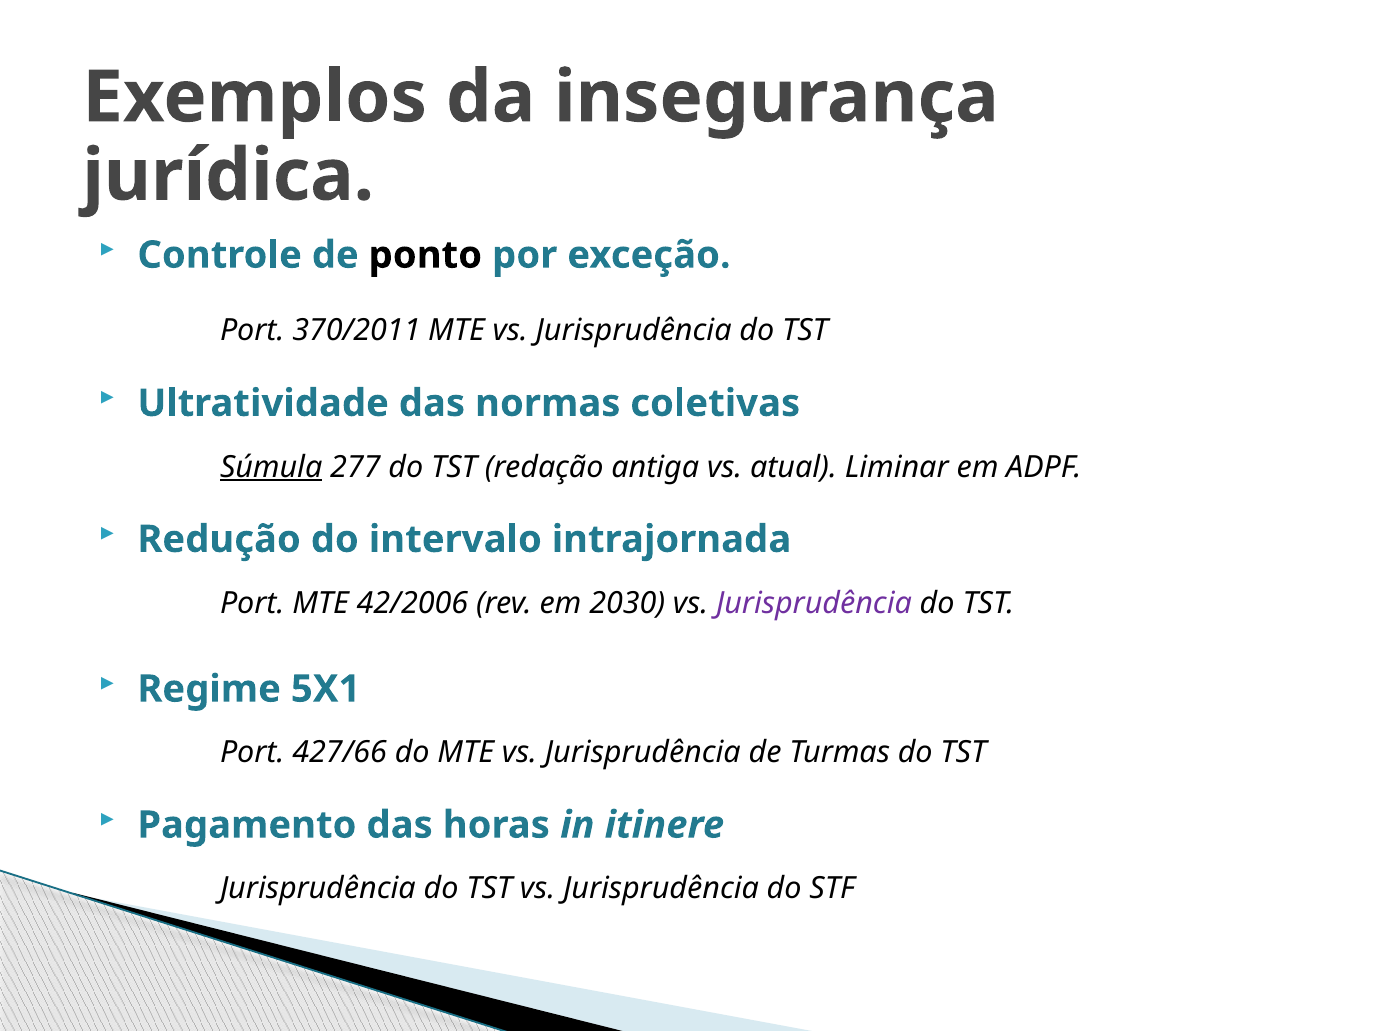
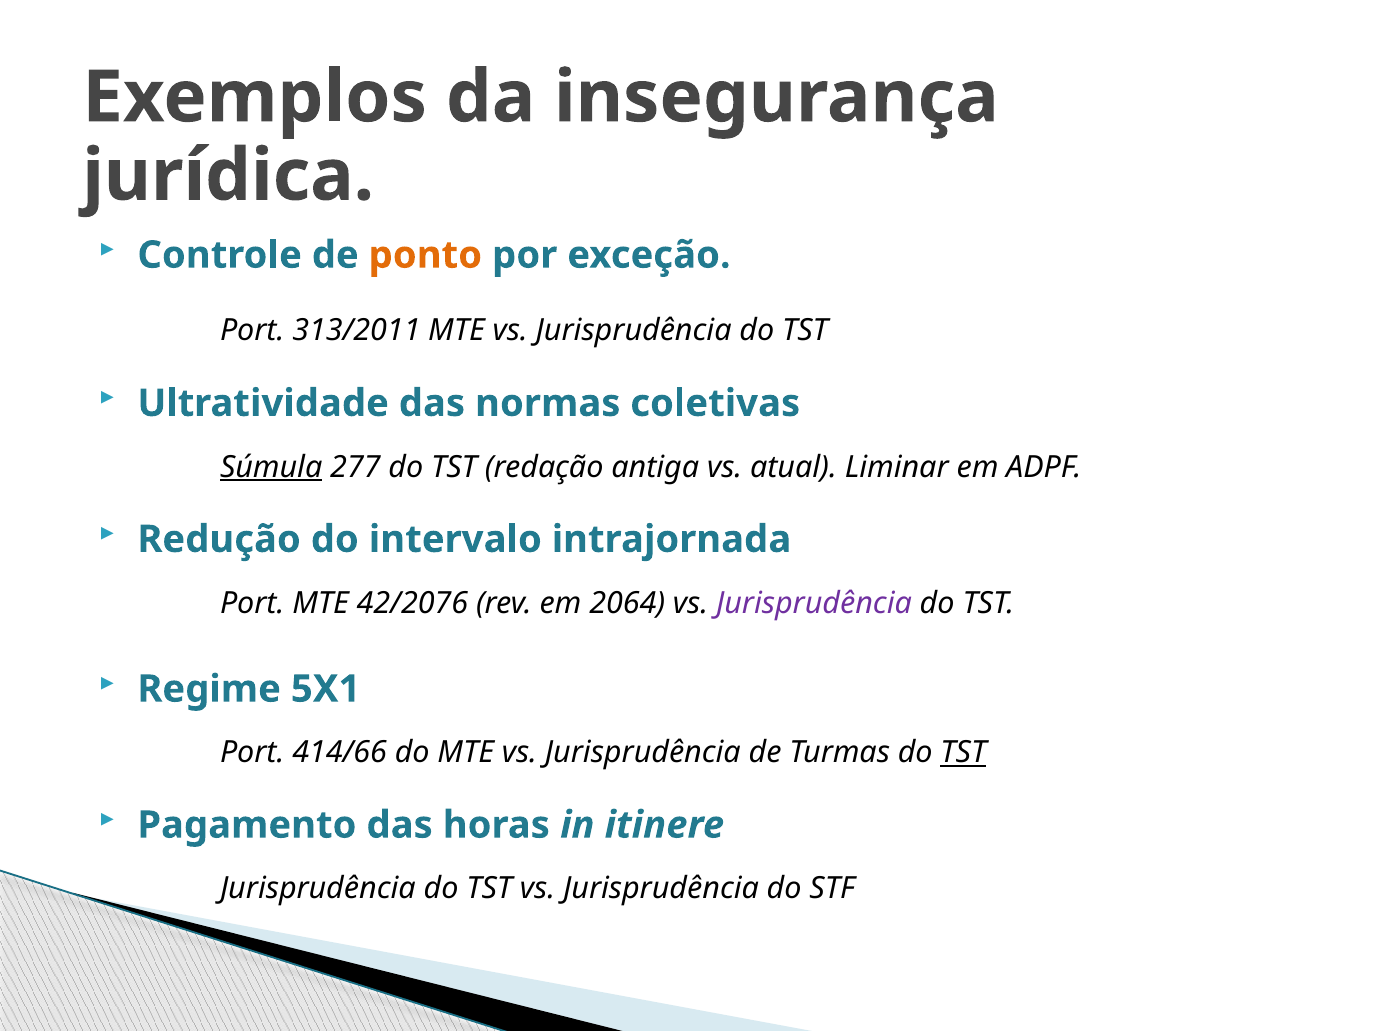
ponto colour: black -> orange (425, 255)
370/2011: 370/2011 -> 313/2011 (356, 330)
42/2006: 42/2006 -> 42/2076 (412, 603)
2030: 2030 -> 2064 (627, 603)
427/66: 427/66 -> 414/66 (340, 753)
TST underline: none -> present (963, 753)
